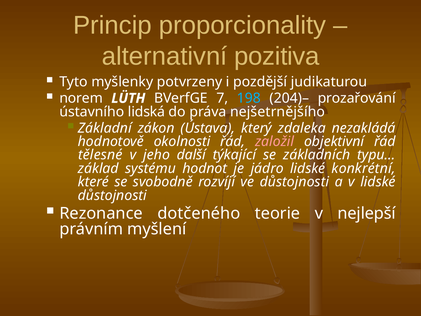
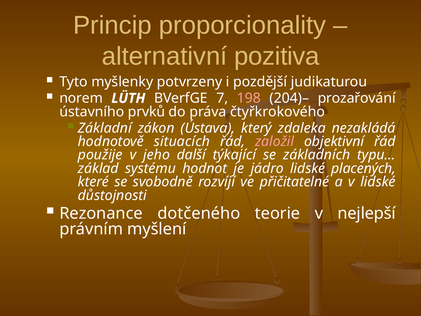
198 colour: light blue -> pink (249, 98)
lidská: lidská -> prvků (147, 112)
nejšetrnějšího: nejšetrnějšího -> čtyřkrokového (278, 112)
okolnosti: okolnosti -> situacích (182, 141)
tělesné: tělesné -> použije (100, 155)
konkrétní: konkrétní -> placených (364, 168)
ve důstojnosti: důstojnosti -> přičitatelné (294, 182)
